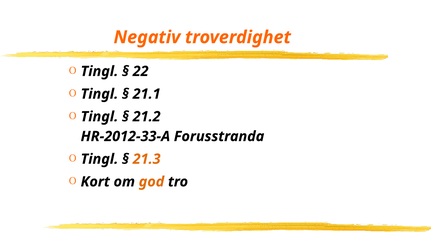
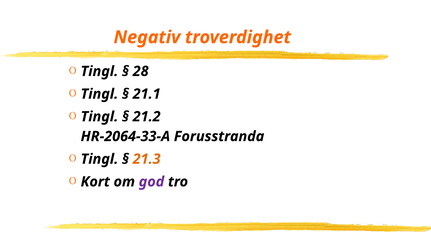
22: 22 -> 28 (141, 71)
HR-2012-33-A: HR-2012-33-A -> HR-2064-33-A (125, 137)
god colour: orange -> purple (151, 182)
